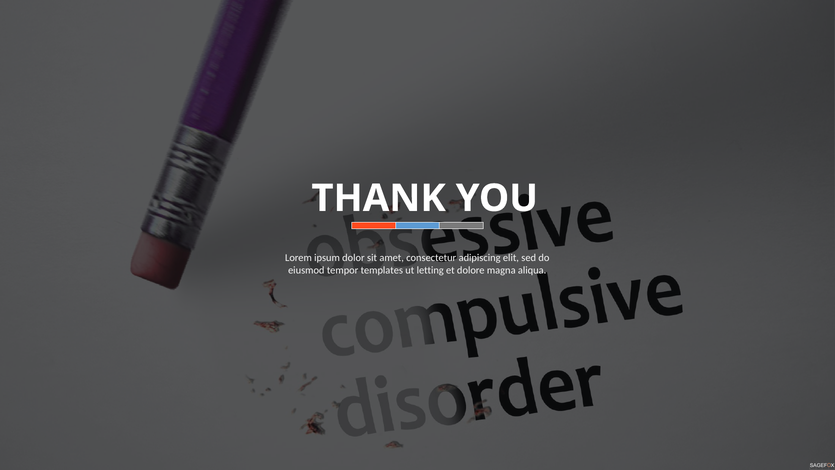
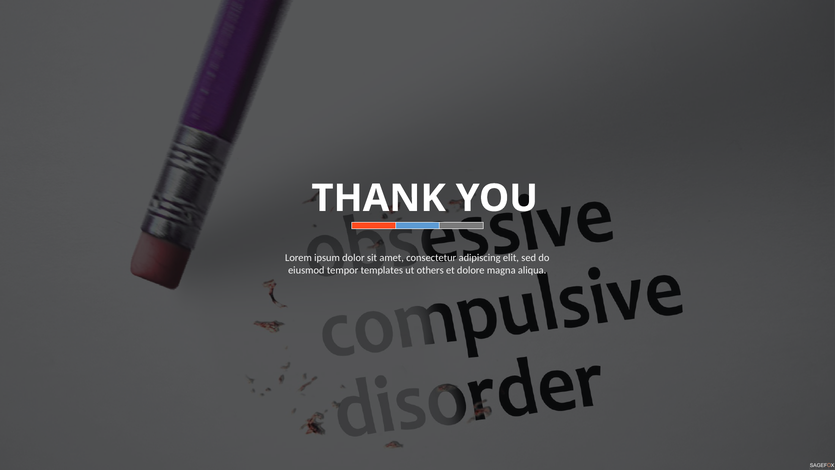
letting: letting -> others (430, 270)
